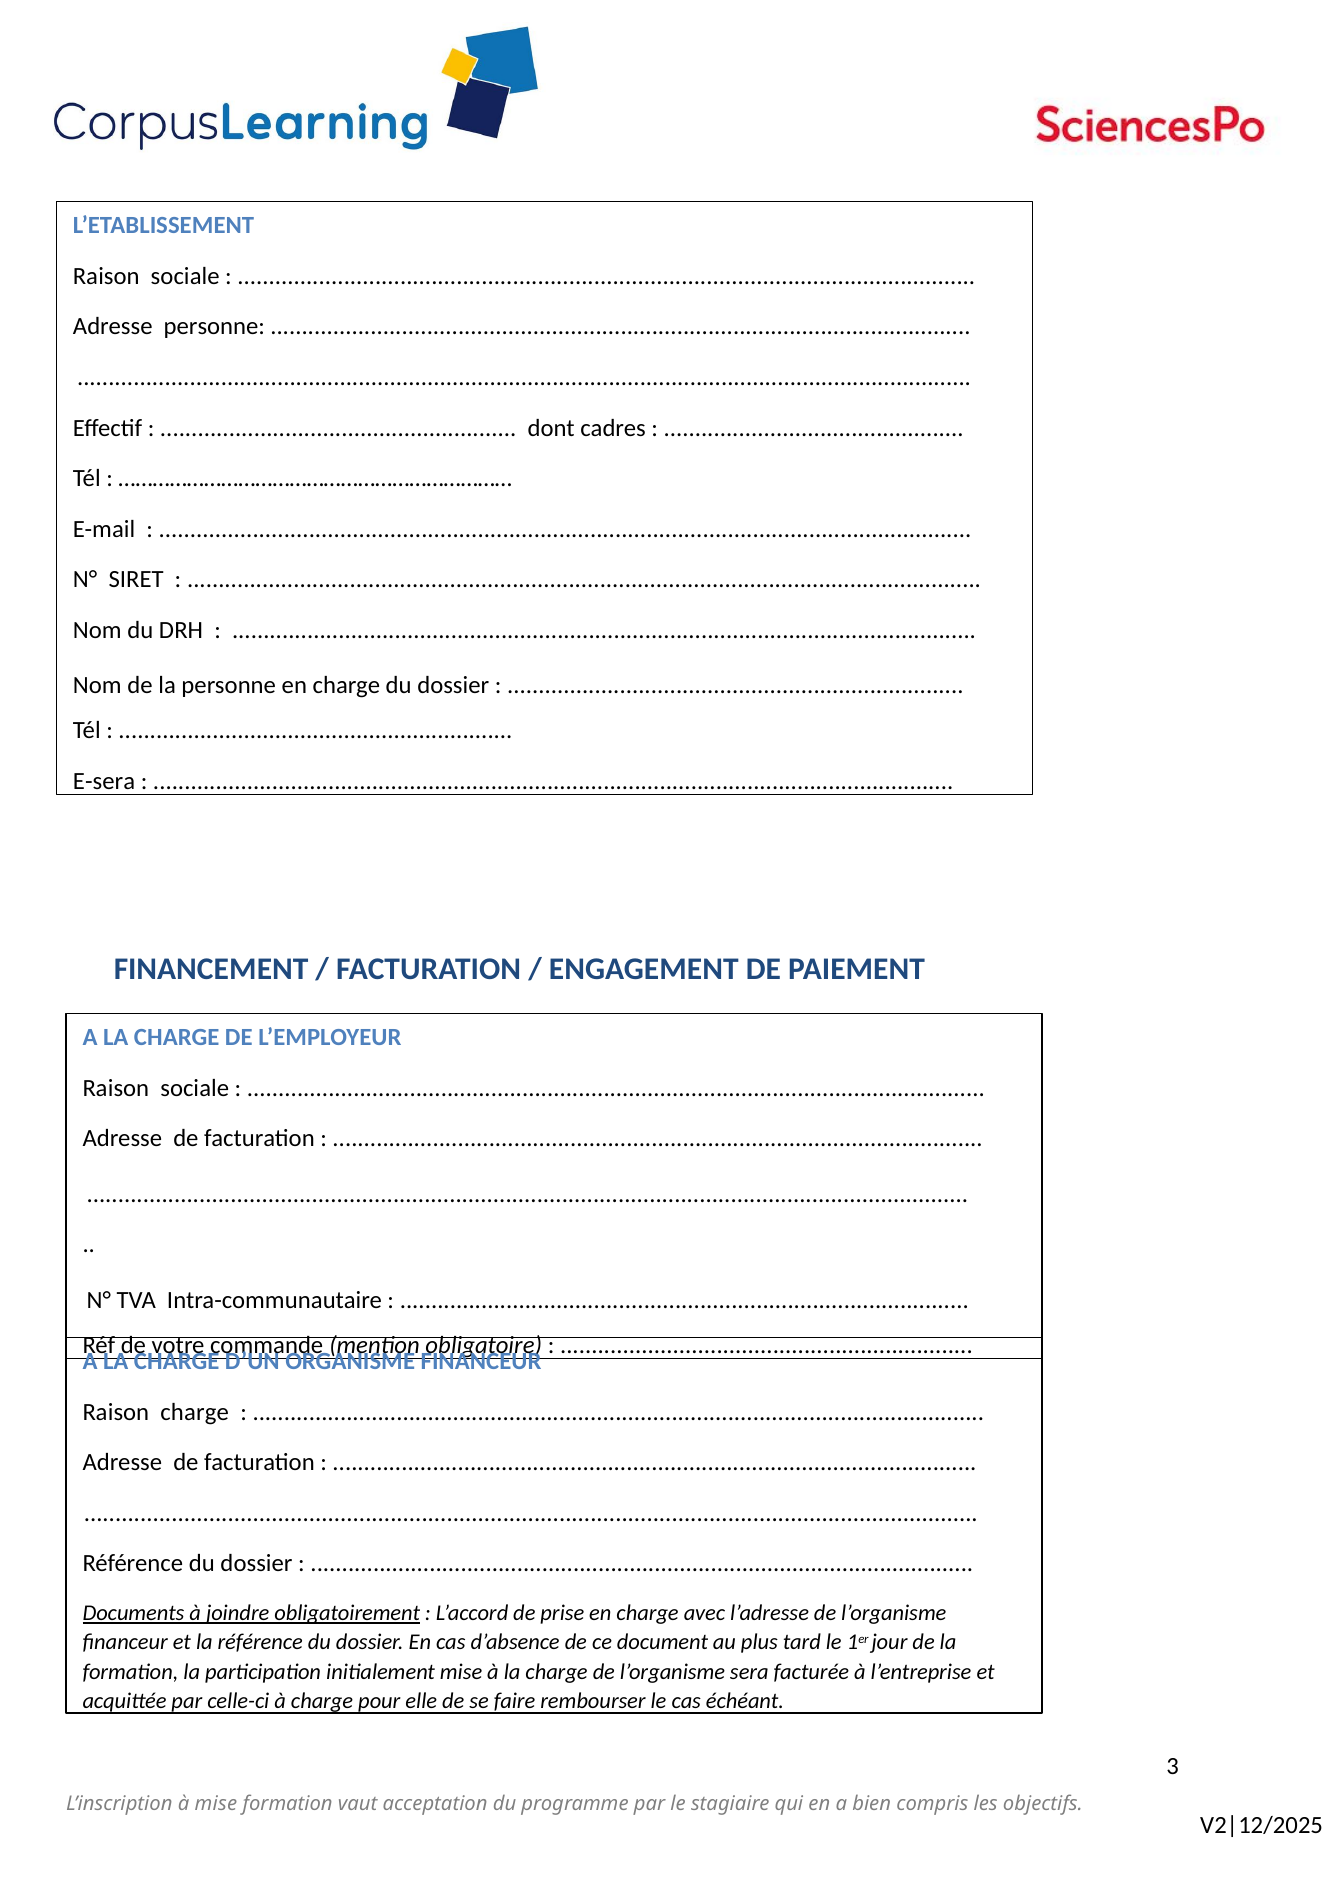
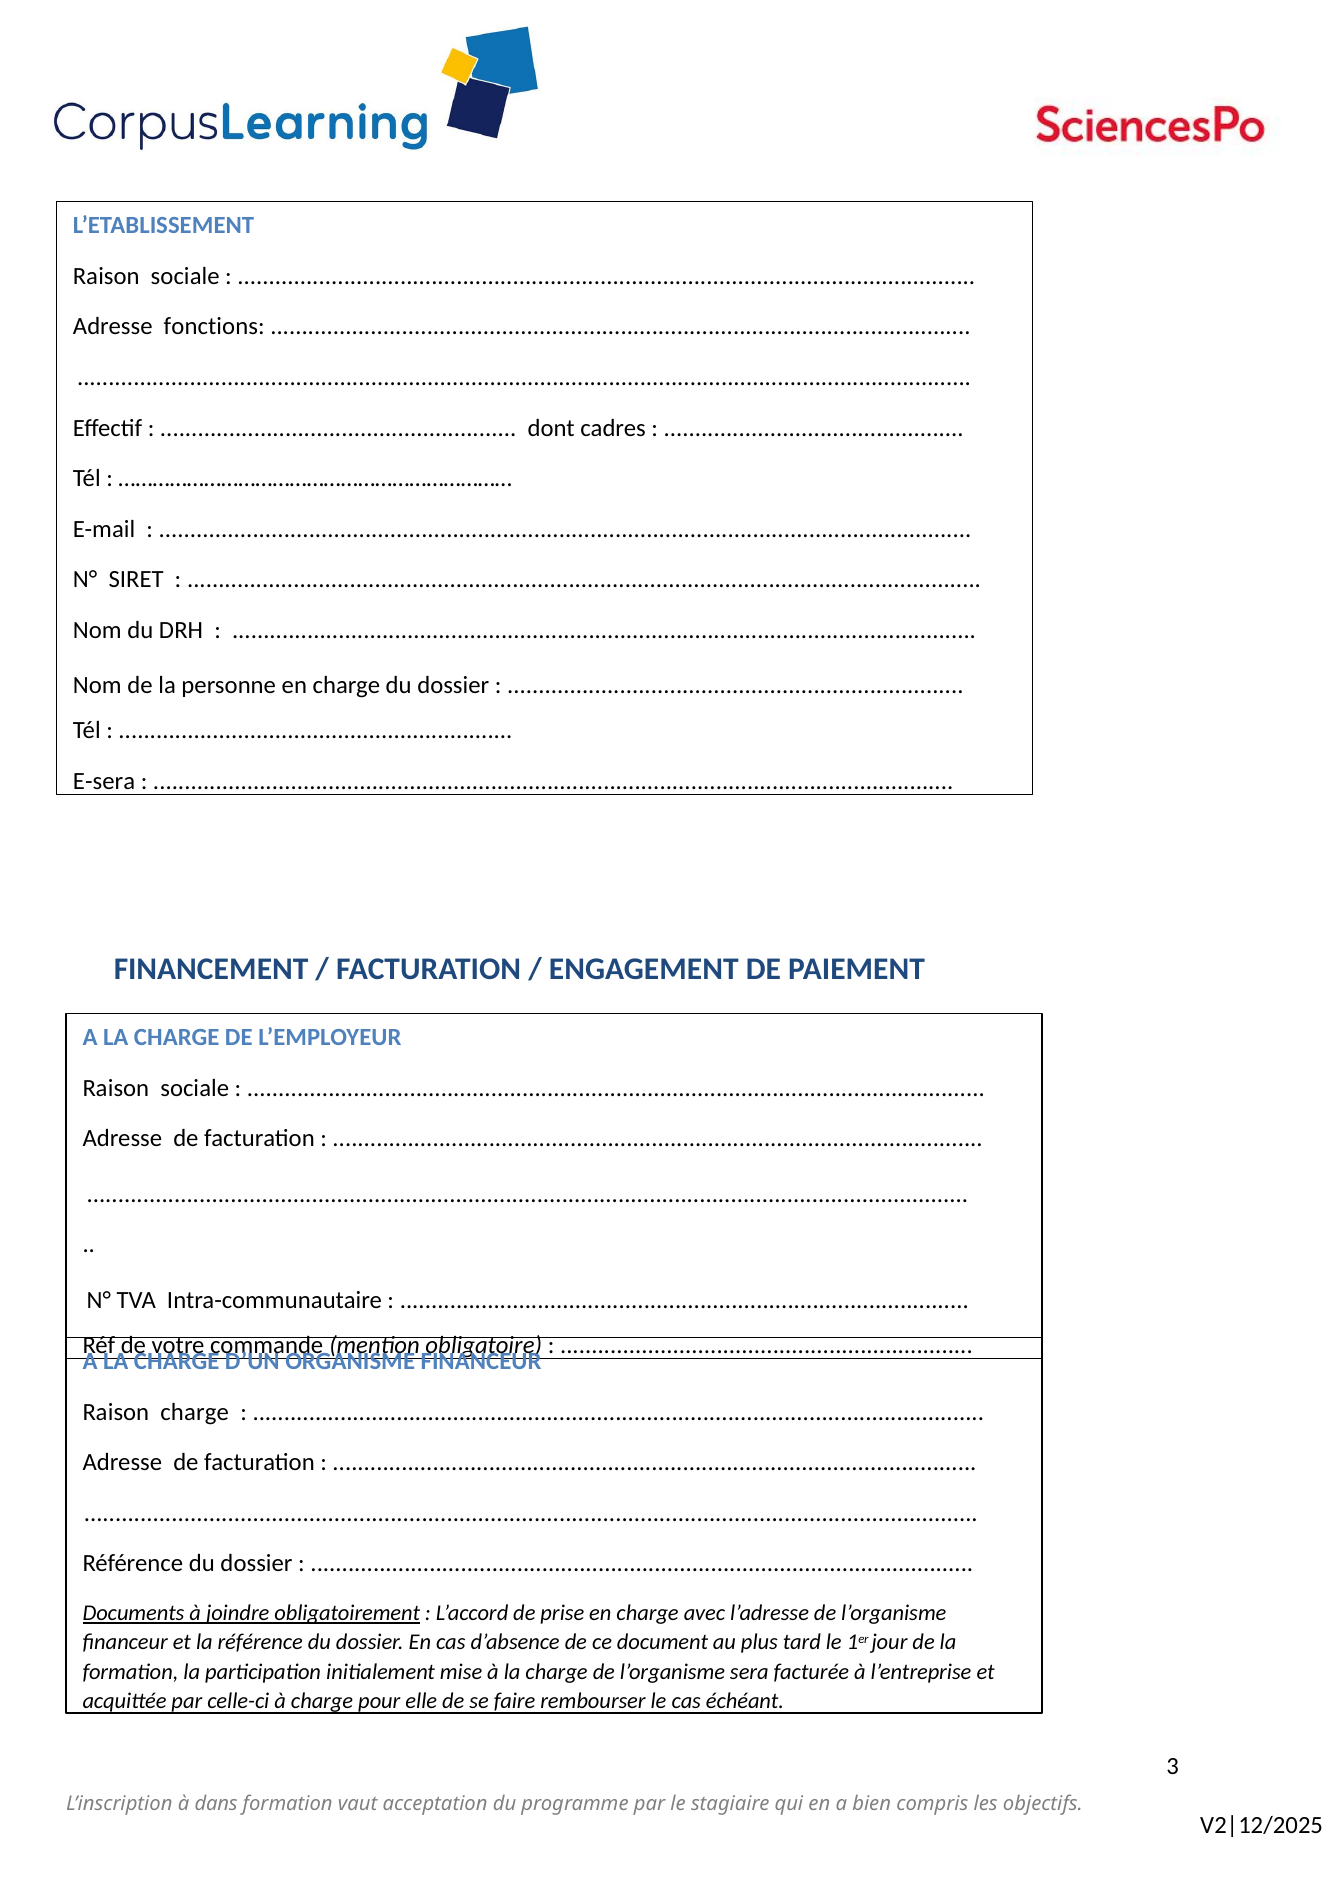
Adresse personne: personne -> fonctions (214, 327)
à mise: mise -> dans (216, 1804)
